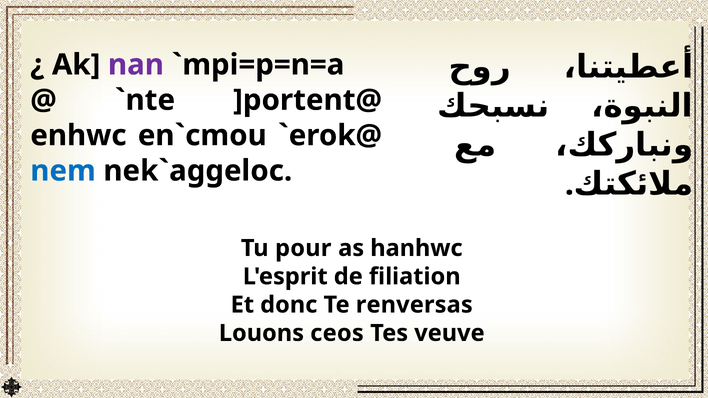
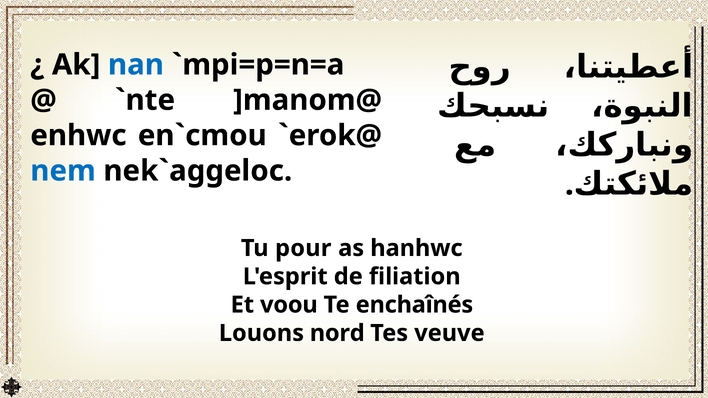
nan colour: purple -> blue (136, 65)
]portent@: ]portent@ -> ]manom@ (308, 100)
donc: donc -> voou (289, 305)
renversas: renversas -> enchaînés (414, 305)
ceos: ceos -> nord (337, 333)
